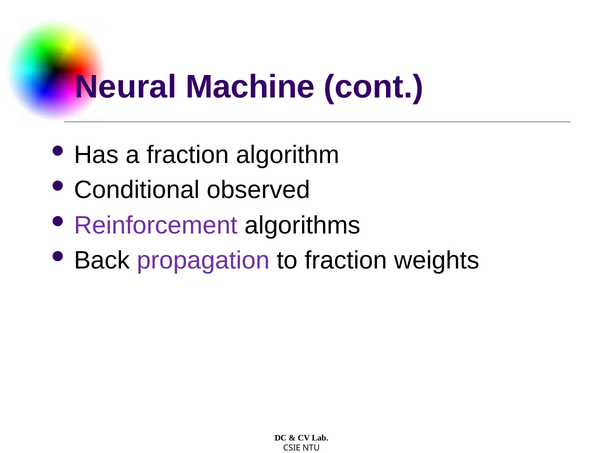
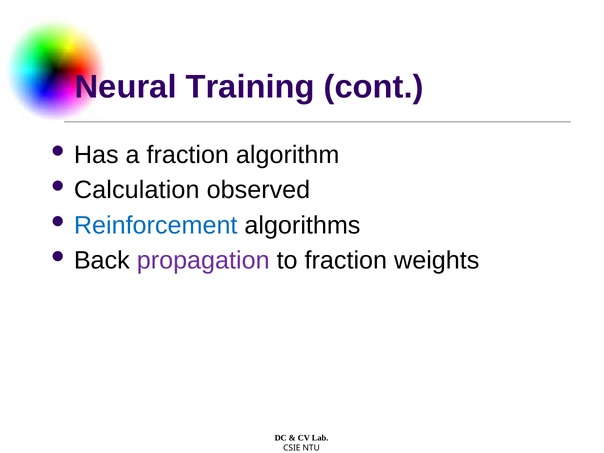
Machine: Machine -> Training (250, 87)
Conditional: Conditional -> Calculation (137, 190)
Reinforcement colour: purple -> blue (156, 225)
